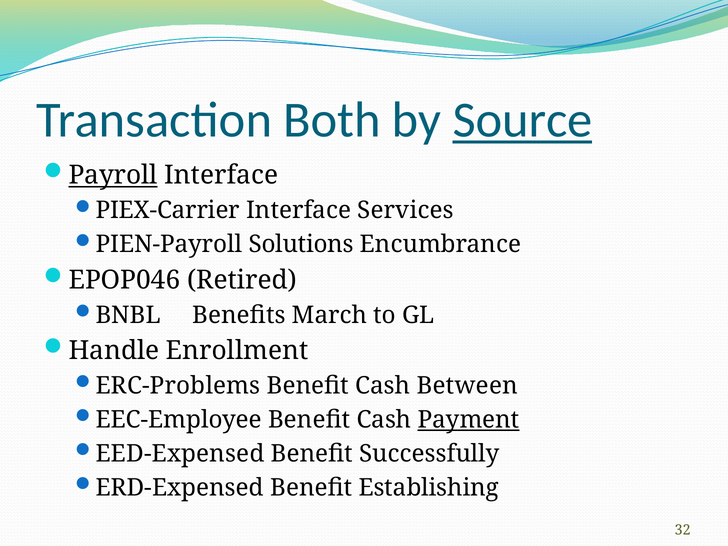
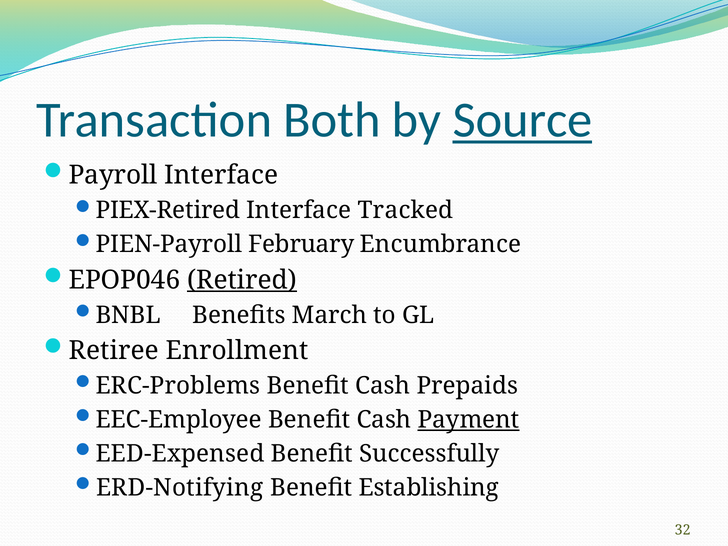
Payroll underline: present -> none (113, 175)
PIEX-Carrier: PIEX-Carrier -> PIEX-Retired (168, 210)
Services: Services -> Tracked (406, 210)
Solutions: Solutions -> February (301, 244)
Retired underline: none -> present (242, 280)
Handle: Handle -> Retiree (114, 351)
Between: Between -> Prepaids (467, 386)
ERD-Expensed: ERD-Expensed -> ERD-Notifying (180, 488)
